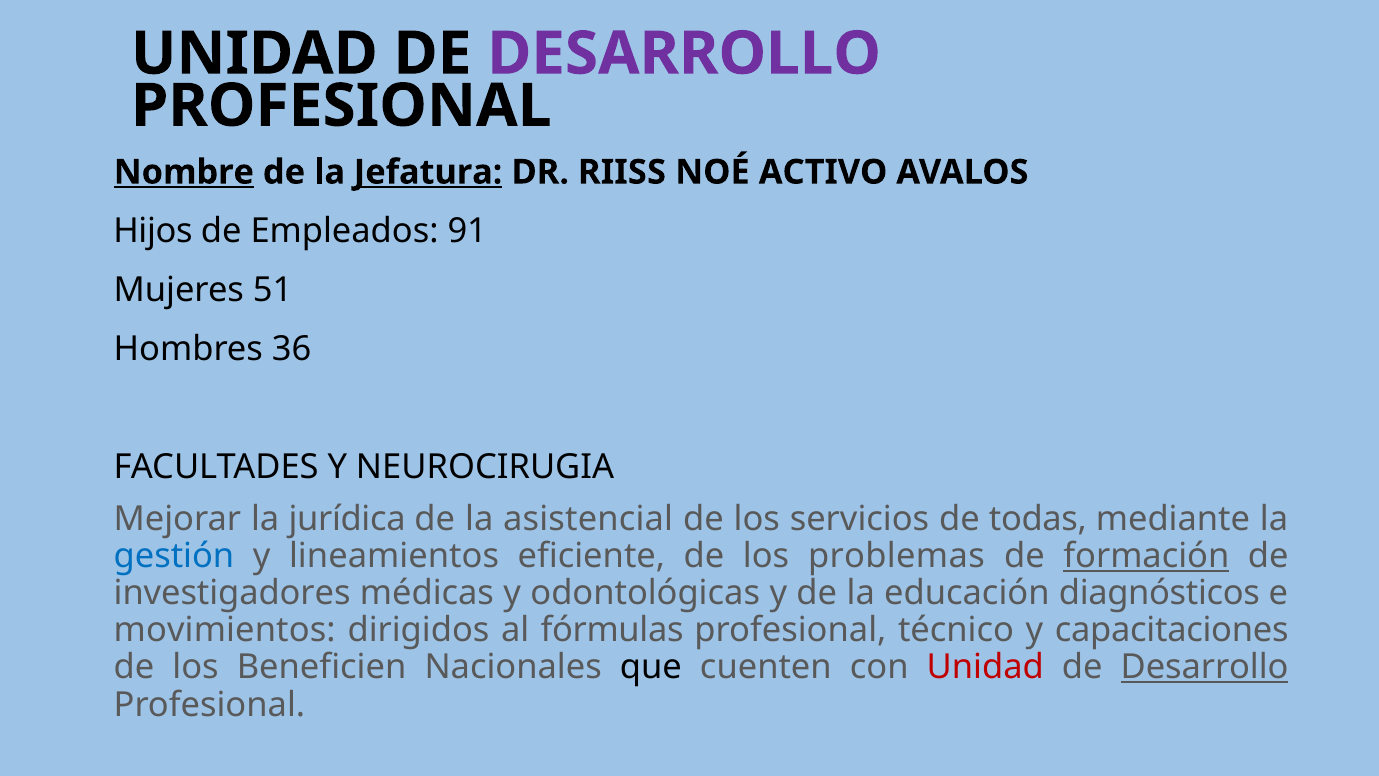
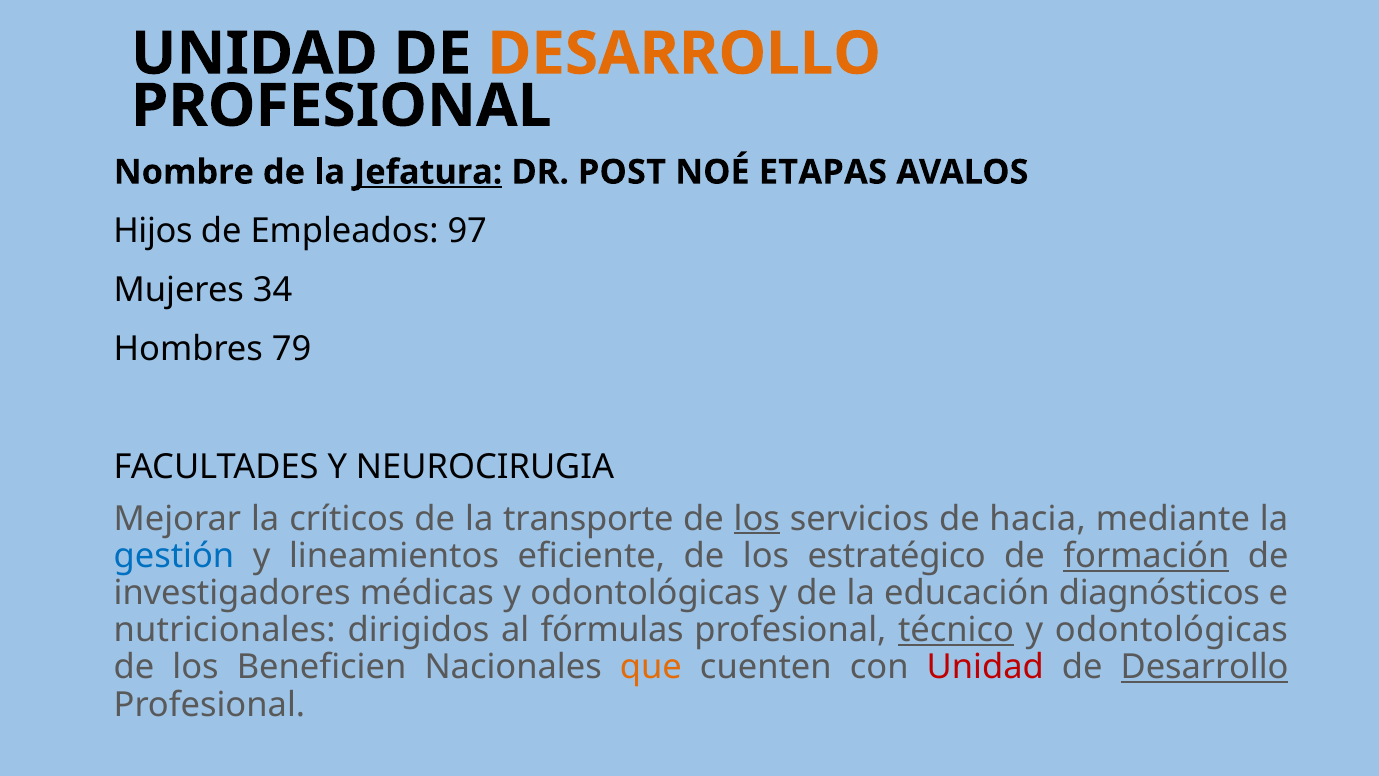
DESARROLLO colour: purple -> orange (684, 54)
Nombre underline: present -> none (184, 172)
RIISS: RIISS -> POST (622, 172)
ACTIVO: ACTIVO -> ETAPAS (823, 172)
91: 91 -> 97 (467, 231)
51: 51 -> 34 (273, 290)
36: 36 -> 79 (292, 349)
jurídica: jurídica -> críticos (347, 518)
asistencial: asistencial -> transporte (588, 518)
los underline: none -> present (757, 518)
todas: todas -> hacia (1038, 518)
problemas: problemas -> estratégico (897, 556)
movimientos: movimientos -> nutricionales (225, 630)
técnico underline: none -> present (956, 630)
capacitaciones: capacitaciones -> odontológicas (1171, 630)
que colour: black -> orange (651, 667)
